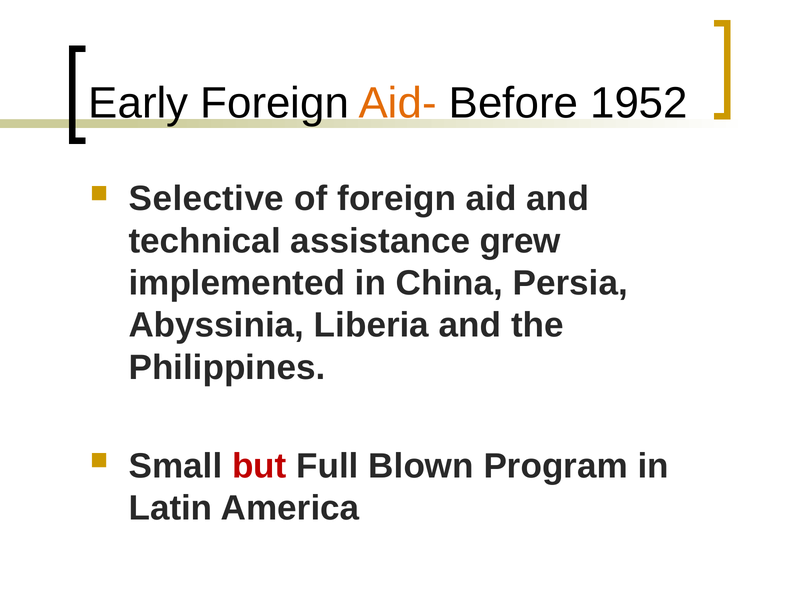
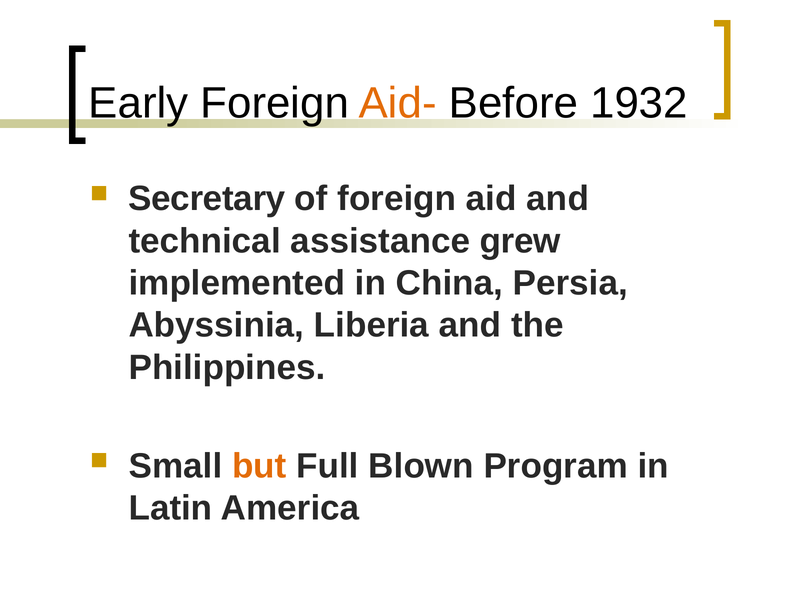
1952: 1952 -> 1932 (639, 103)
Selective: Selective -> Secretary (207, 199)
but colour: red -> orange (259, 466)
